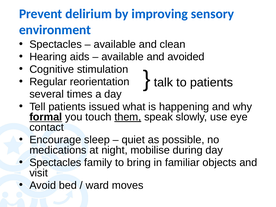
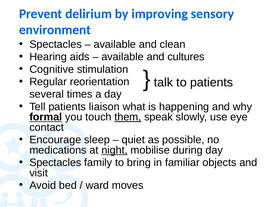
avoided: avoided -> cultures (186, 57)
issued: issued -> liaison (104, 107)
night underline: none -> present (114, 150)
